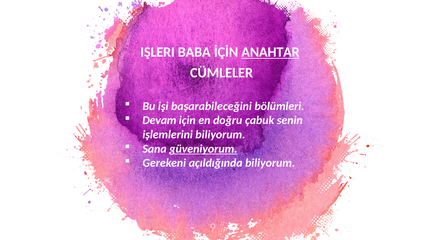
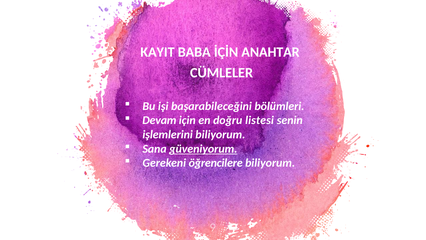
IŞLERI: IŞLERI -> KAYIT (158, 52)
ANAHTAR underline: present -> none (271, 52)
çabuk: çabuk -> listesi (260, 120)
açıldığında: açıldığında -> öğrencilere (216, 163)
